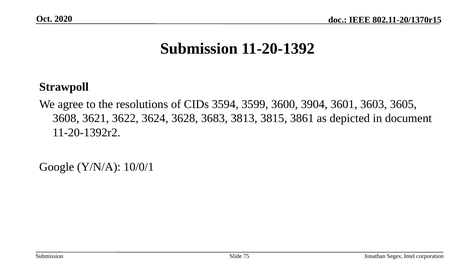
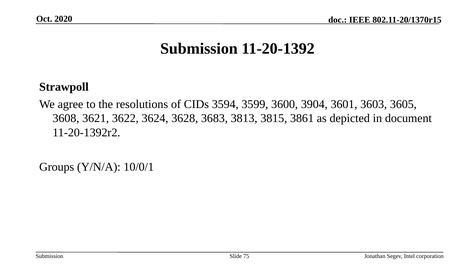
Google: Google -> Groups (57, 167)
